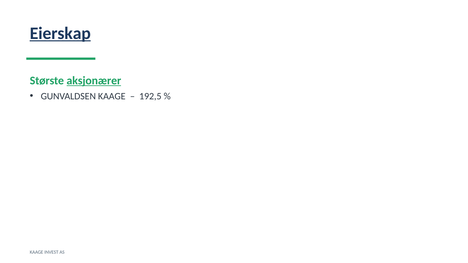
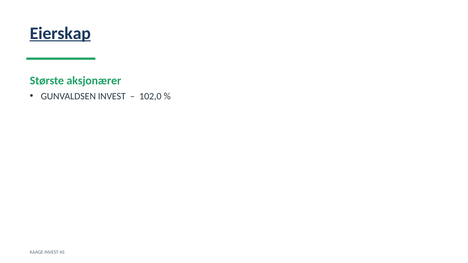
aksjonærer underline: present -> none (94, 81)
GUNVALDSEN KAAGE: KAAGE -> INVEST (112, 96)
192,5: 192,5 -> 102,0 (150, 96)
